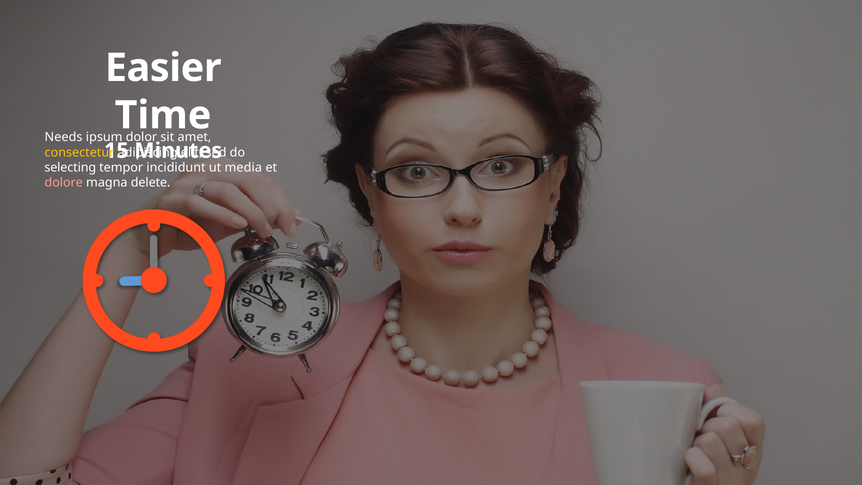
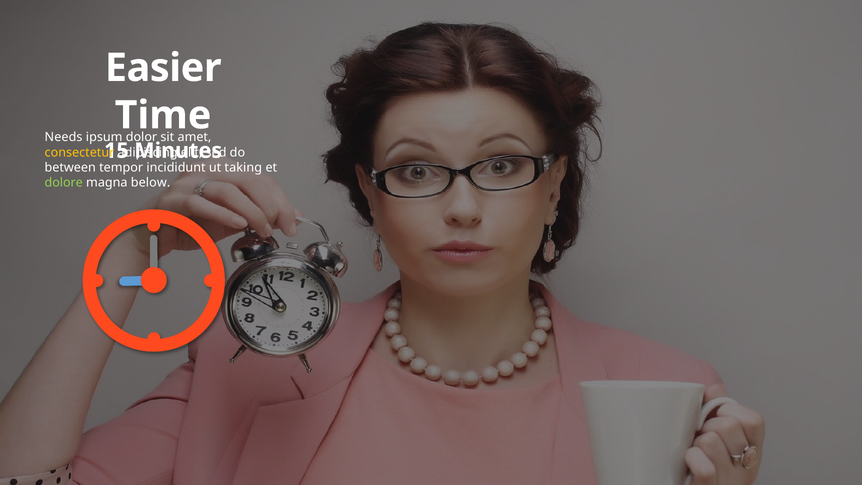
selecting: selecting -> between (70, 167)
media: media -> taking (243, 167)
dolore colour: pink -> light green (64, 183)
delete: delete -> below (151, 183)
